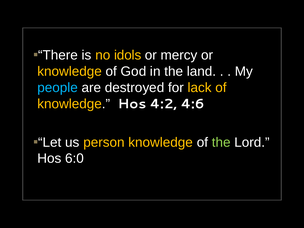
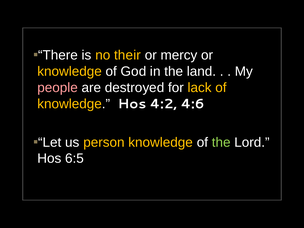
idols: idols -> their (128, 55)
people colour: light blue -> pink (58, 88)
6:0: 6:0 -> 6:5 (74, 159)
